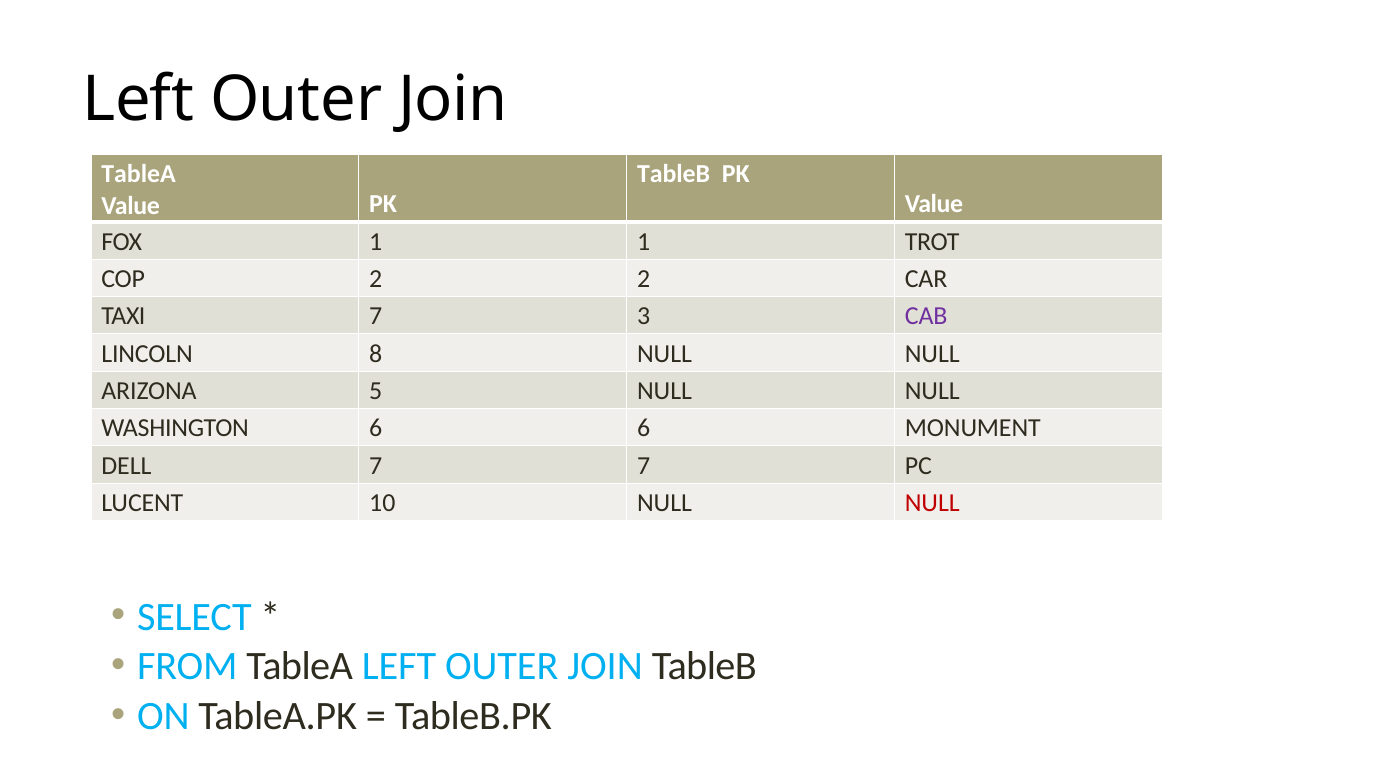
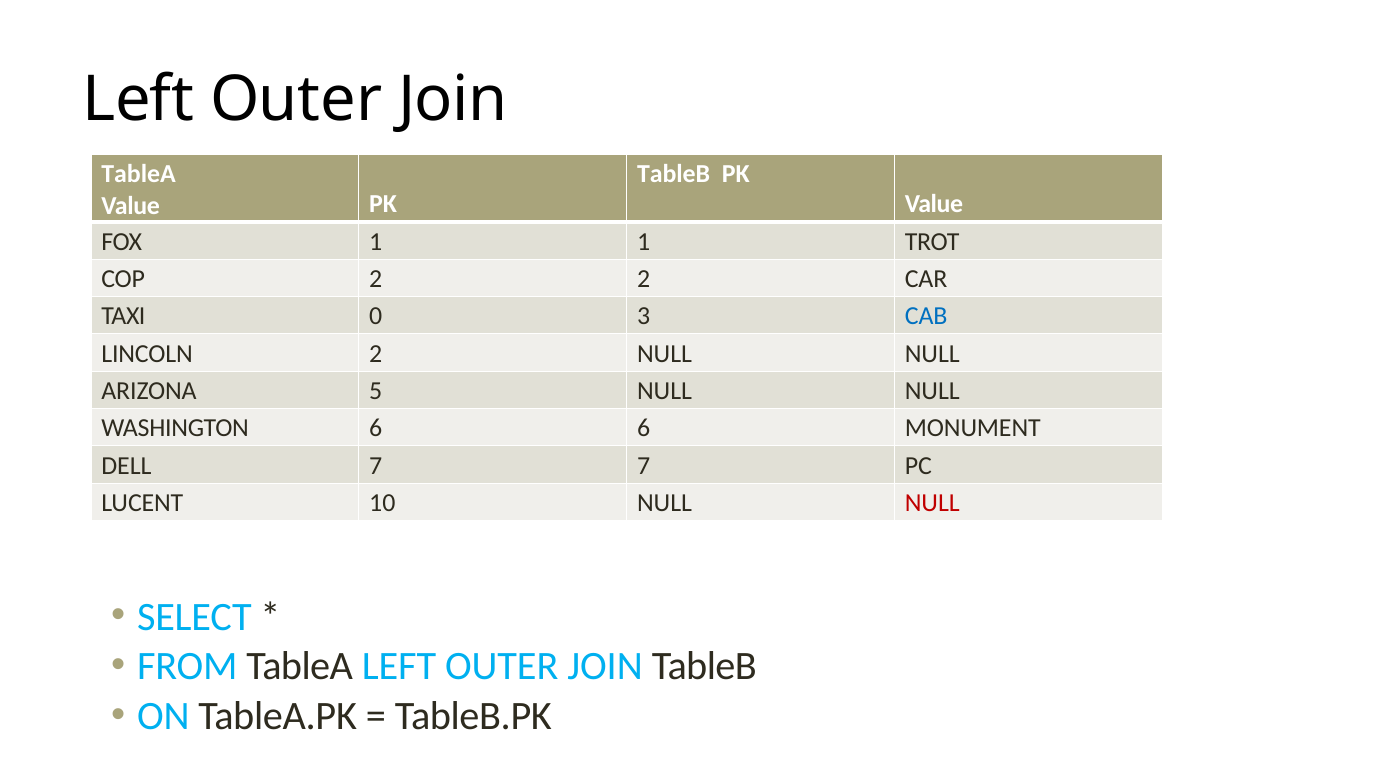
TAXI 7: 7 -> 0 (376, 316)
CAB colour: purple -> blue (926, 316)
LINCOLN 8: 8 -> 2 (376, 353)
